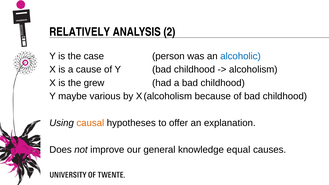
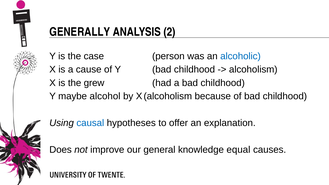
RELATIVELY: RELATIVELY -> GENERALLY (80, 32)
various: various -> alcohol (105, 96)
causal colour: orange -> blue (90, 123)
